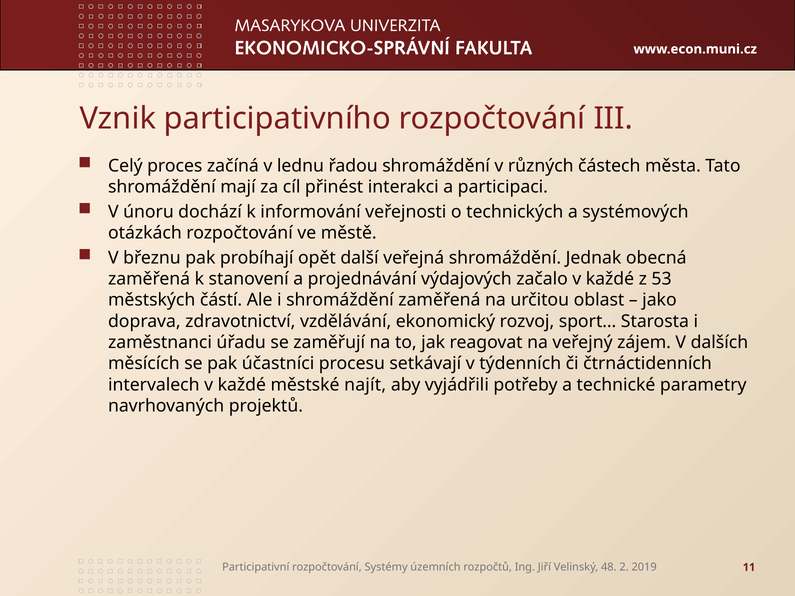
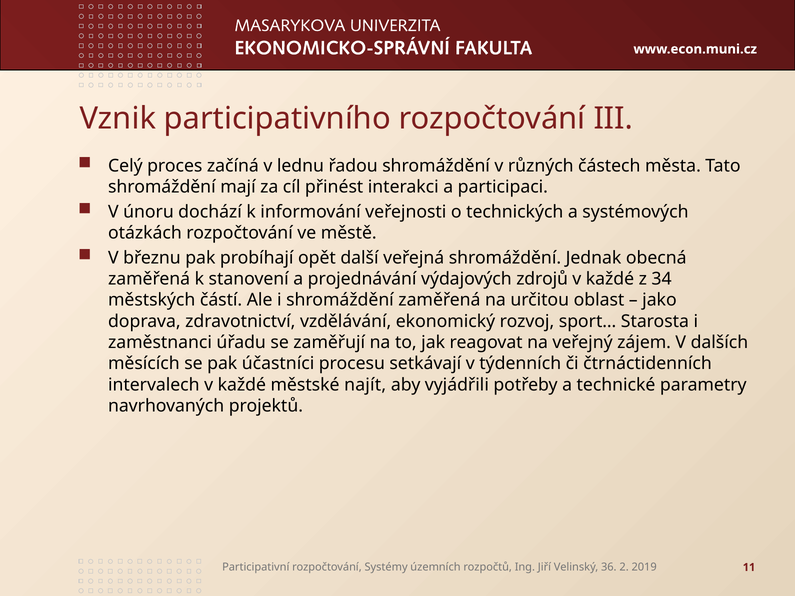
začalo: začalo -> zdrojů (542, 279)
53: 53 -> 34 (662, 279)
48: 48 -> 36 (609, 568)
